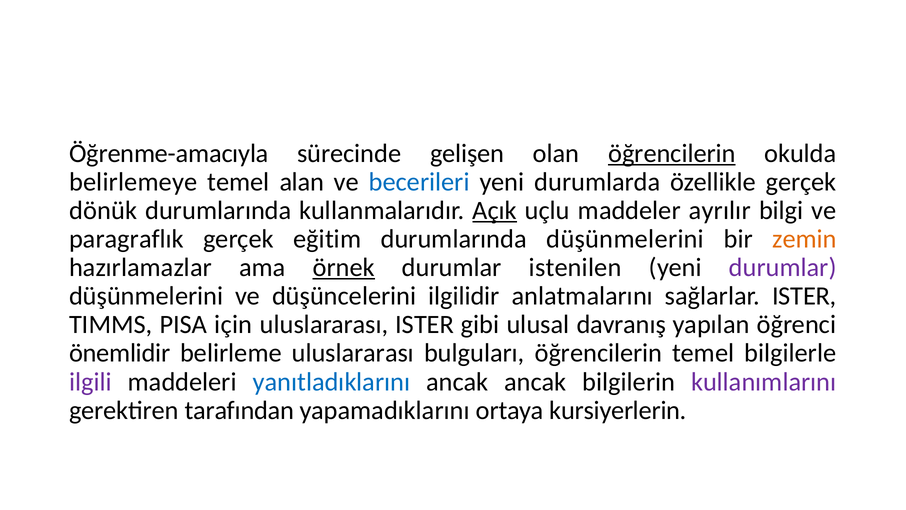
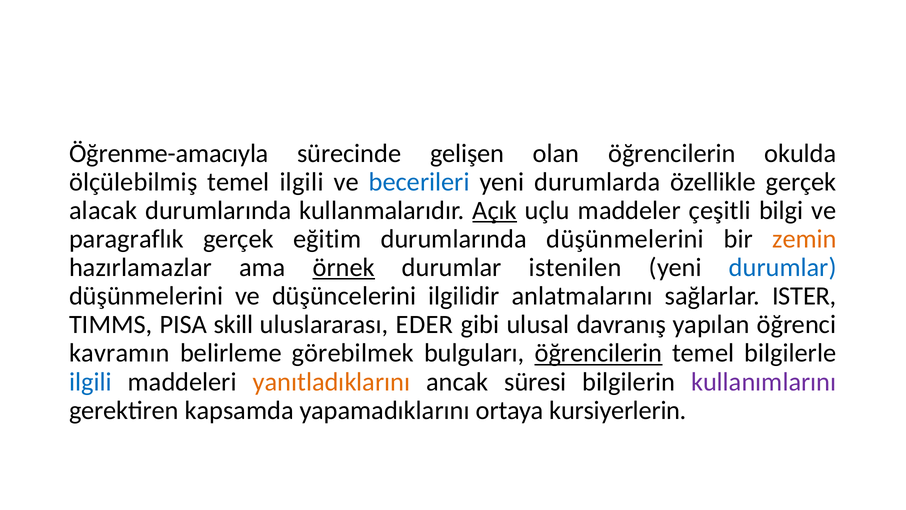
öğrencilerin underline: present -> none (672, 153)
belirlemeye: belirlemeye -> ölçülebilmiş (133, 182)
temel alan: alan -> ilgili (302, 182)
dönük: dönük -> alacak (103, 210)
ayrılır: ayrılır -> çeşitli (720, 210)
durumlar colour: purple -> blue (783, 267)
için: için -> skill (234, 324)
uluslararası ISTER: ISTER -> EDER (424, 324)
önemlidir: önemlidir -> kavramın (119, 353)
belirleme uluslararası: uluslararası -> görebilmek (353, 353)
öğrencilerin underline: none -> present (598, 353)
ilgili colour: purple -> blue (90, 382)
yanıtladıklarını colour: blue -> orange (332, 382)
ancak ancak: ancak -> süresi (535, 382)
tarafından: tarafından -> kapsamda (239, 410)
